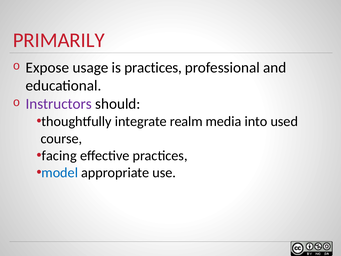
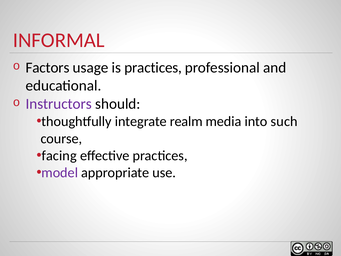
PRIMARILY: PRIMARILY -> INFORMAL (59, 40)
Expose: Expose -> Factors (47, 67)
used: used -> such (284, 121)
model colour: blue -> purple (60, 173)
